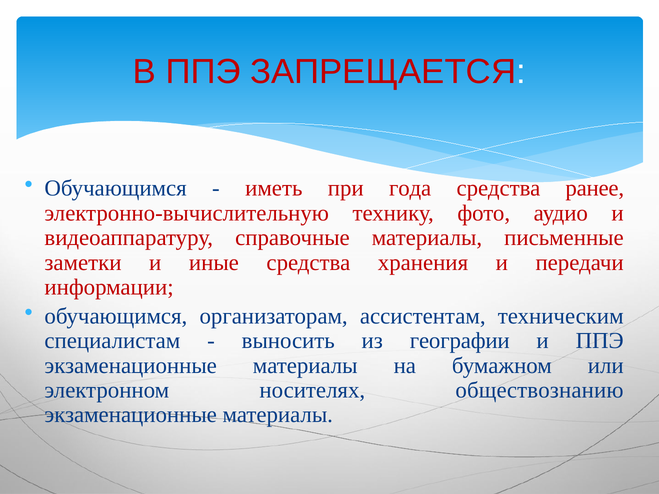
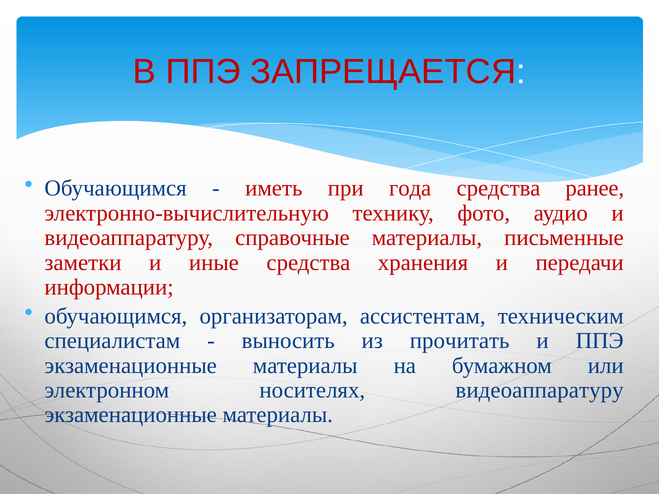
географии: географии -> прочитать (460, 341)
носителях обществознанию: обществознанию -> видеоаппаратуру (540, 390)
